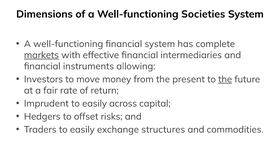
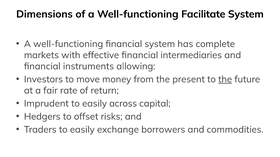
Societies: Societies -> Facilitate (203, 14)
markets underline: present -> none (41, 55)
structures: structures -> borrowers (163, 130)
